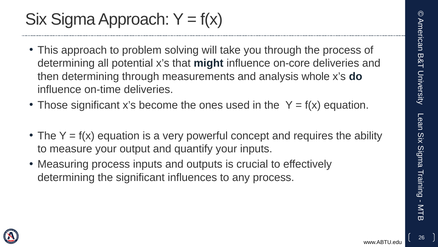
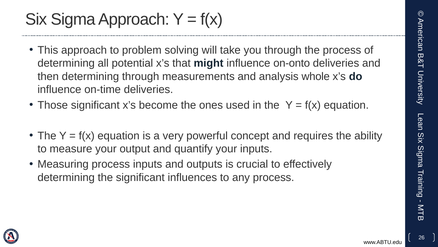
on-core: on-core -> on-onto (292, 63)
